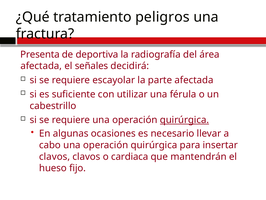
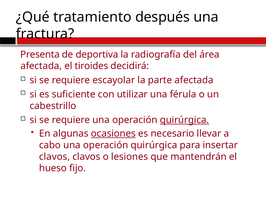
peligros: peligros -> después (163, 17)
señales: señales -> tiroides (91, 66)
ocasiones underline: none -> present (113, 133)
cardiaca: cardiaca -> lesiones (130, 156)
